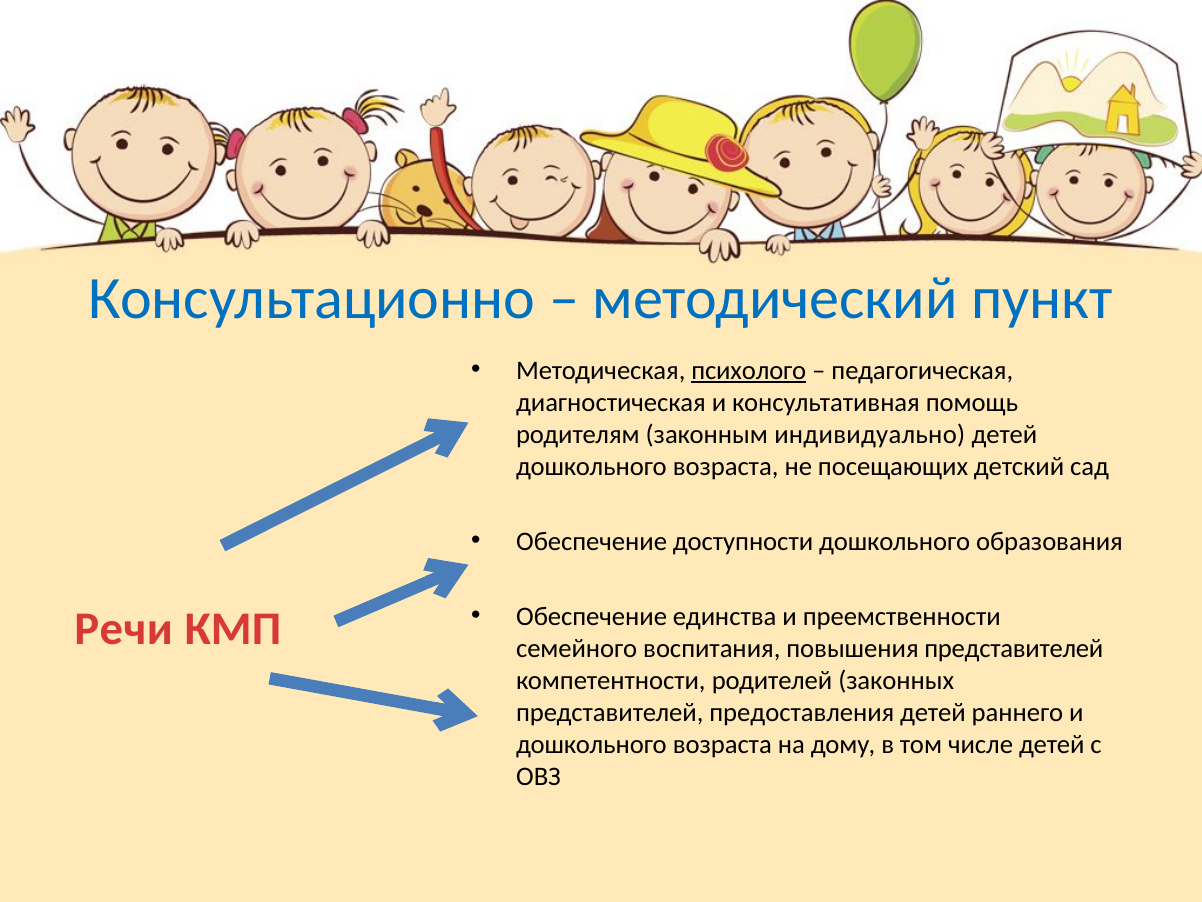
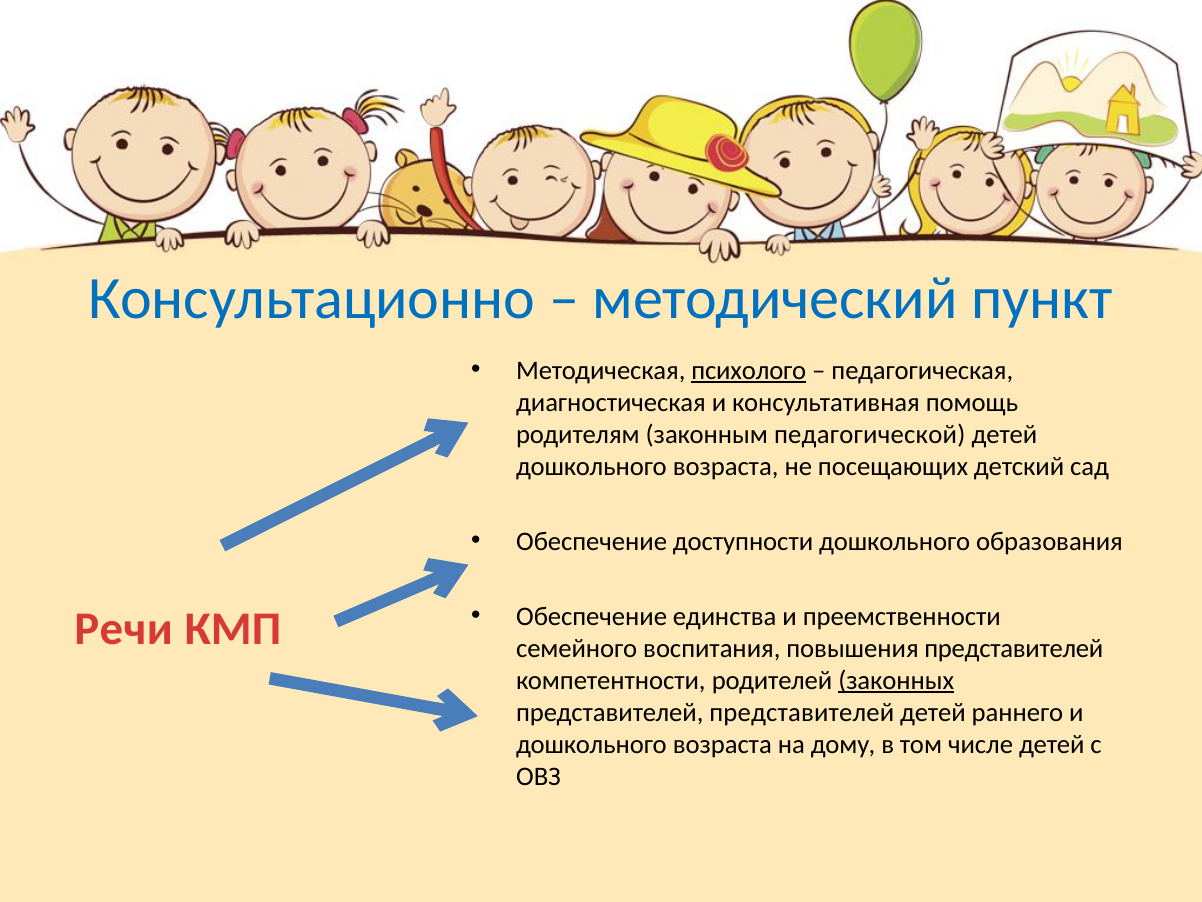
индивидуально: индивидуально -> педагогической (870, 435)
законных underline: none -> present (896, 680)
представителей предоставления: предоставления -> представителей (802, 712)
